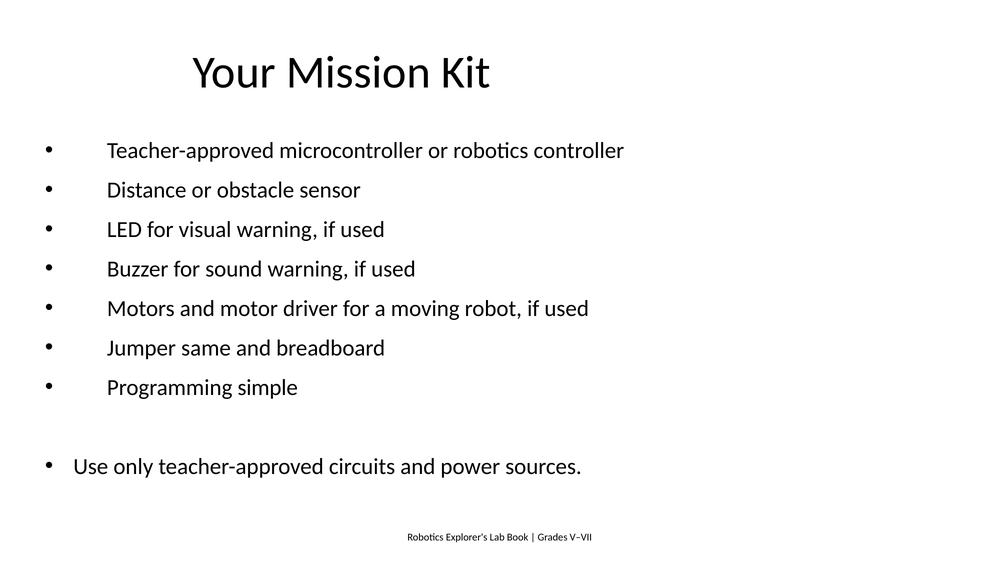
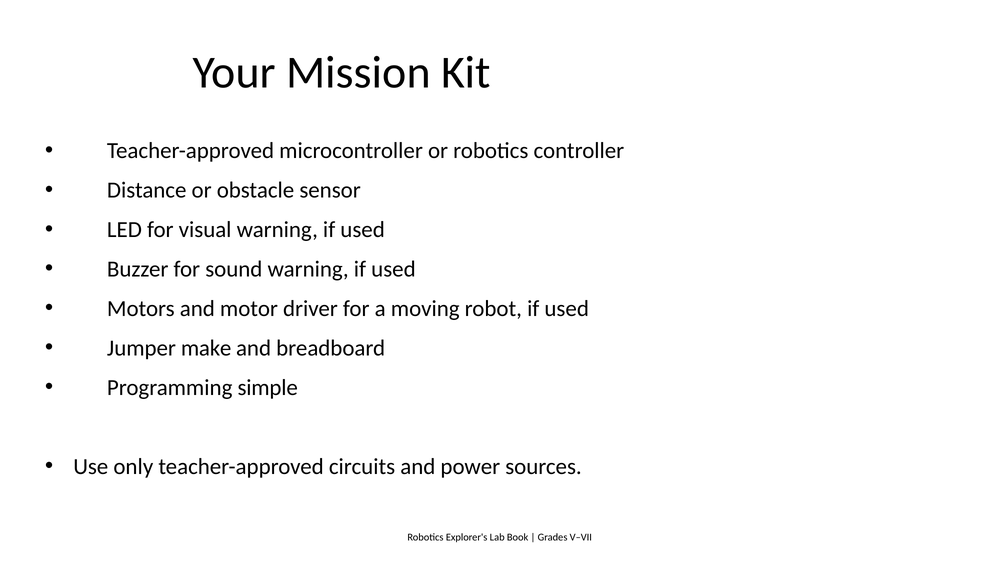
same: same -> make (206, 348)
